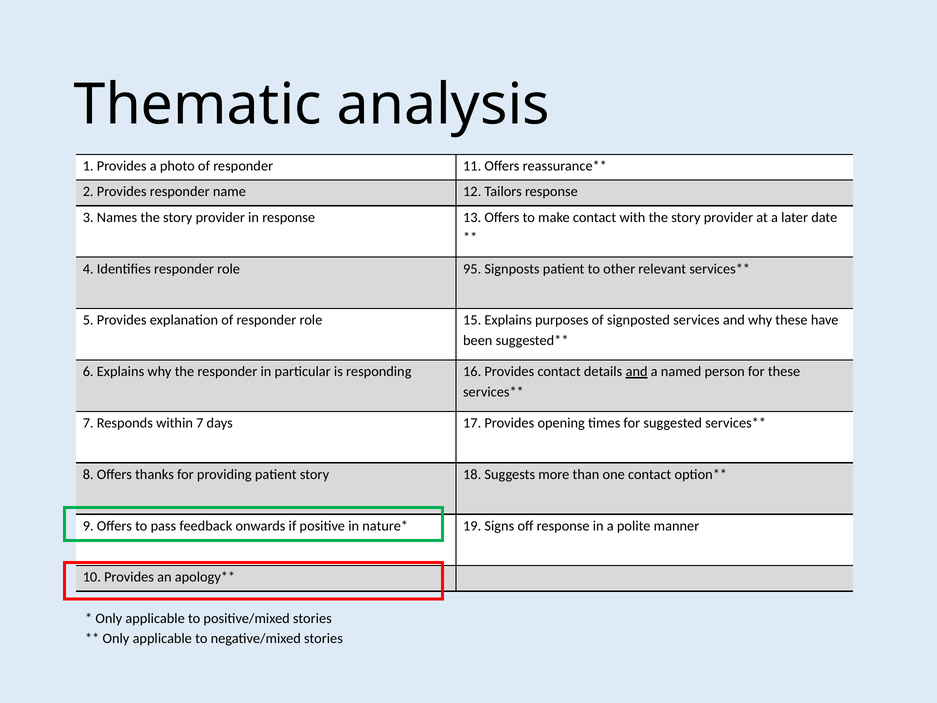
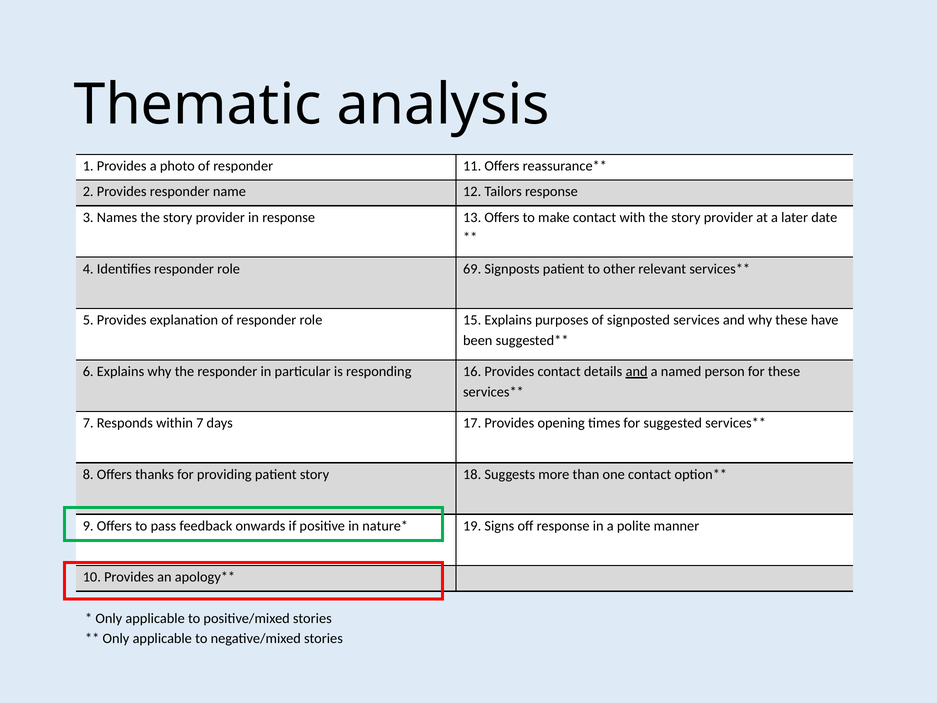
95: 95 -> 69 (472, 269)
